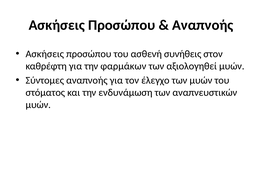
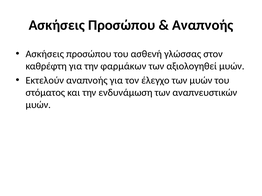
συνήθεις: συνήθεις -> γλώσσας (183, 54)
Σύντομες: Σύντομες -> Εκτελούν (45, 80)
